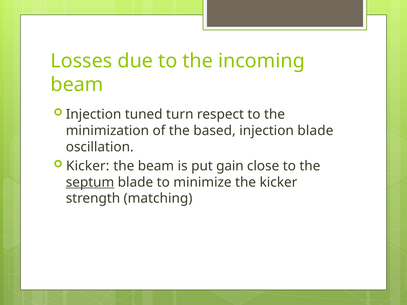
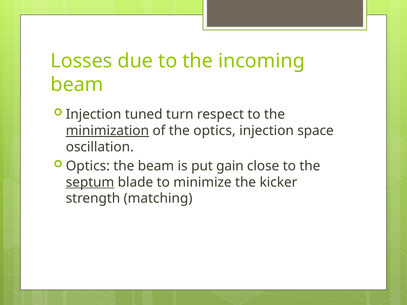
minimization underline: none -> present (107, 131)
the based: based -> optics (215, 131)
injection blade: blade -> space (316, 131)
Kicker: Kicker -> Optics (88, 166)
